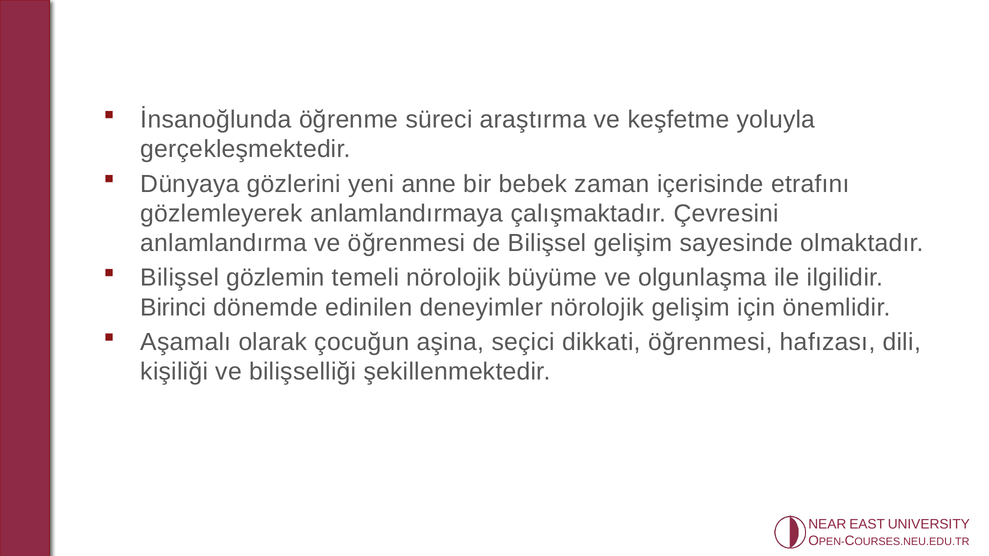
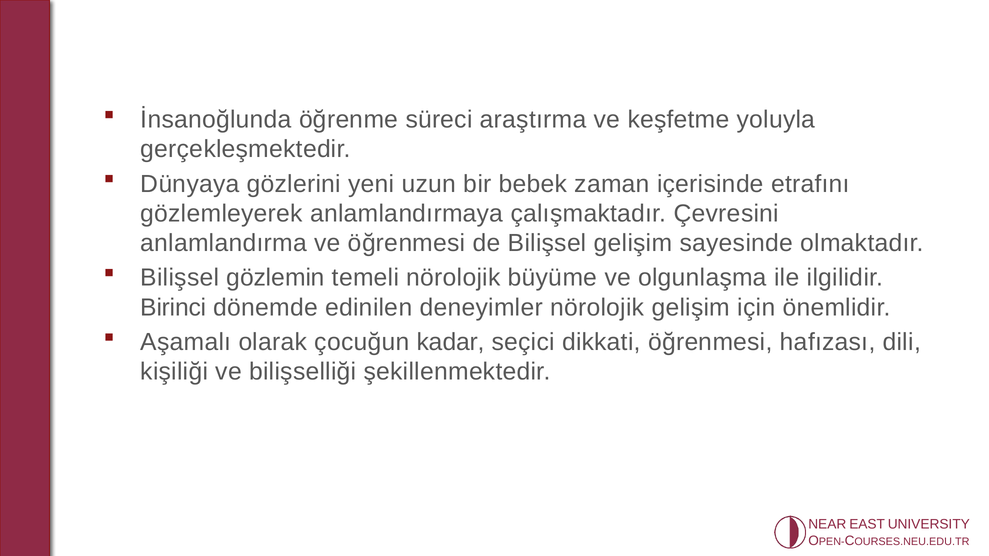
anne: anne -> uzun (429, 184)
aşina: aşina -> kadar (451, 342)
